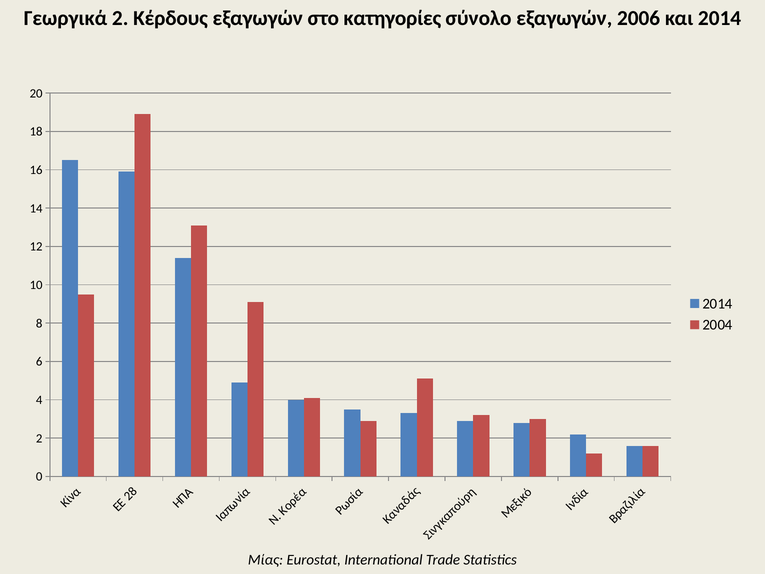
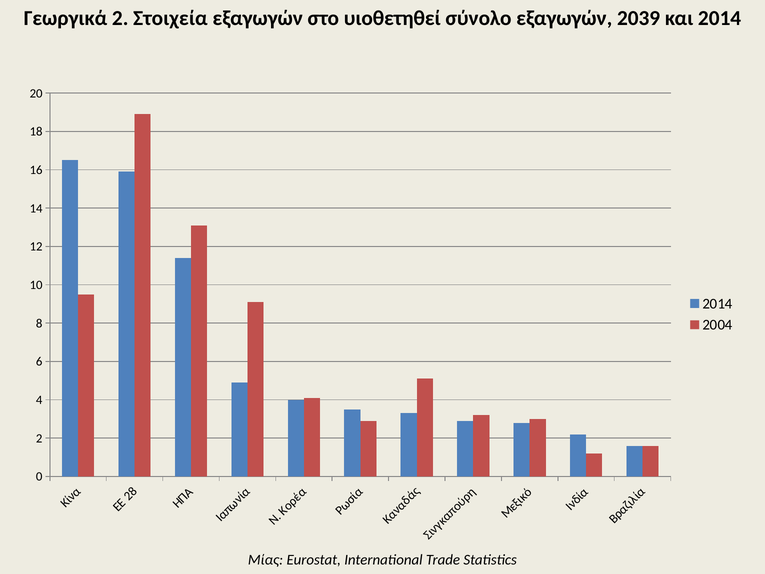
Κέρδους: Κέρδους -> Στοιχεία (170, 18)
κατηγορίες: κατηγορίες -> υιοθετηθεί (392, 18)
2006: 2006 -> 2039 (639, 18)
